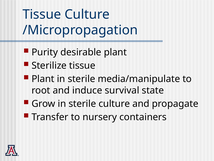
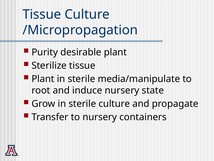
induce survival: survival -> nursery (122, 90)
